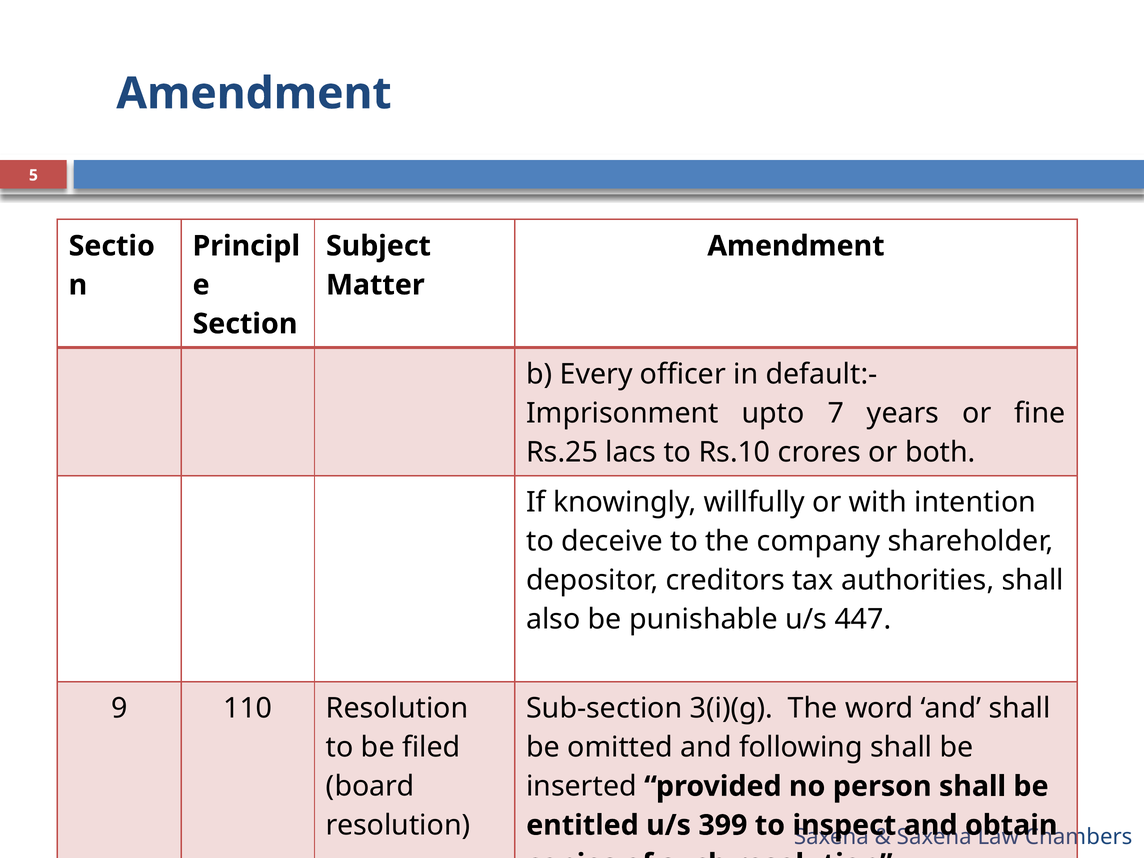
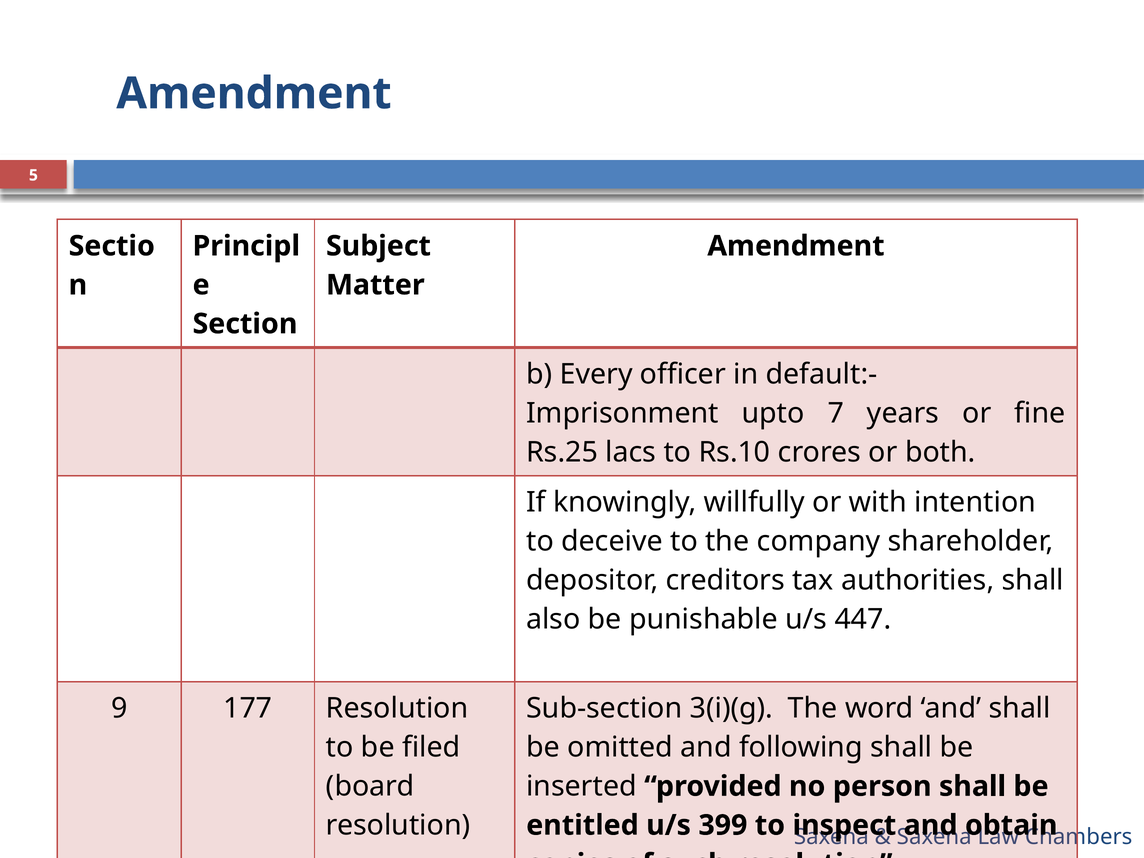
110: 110 -> 177 (248, 709)
